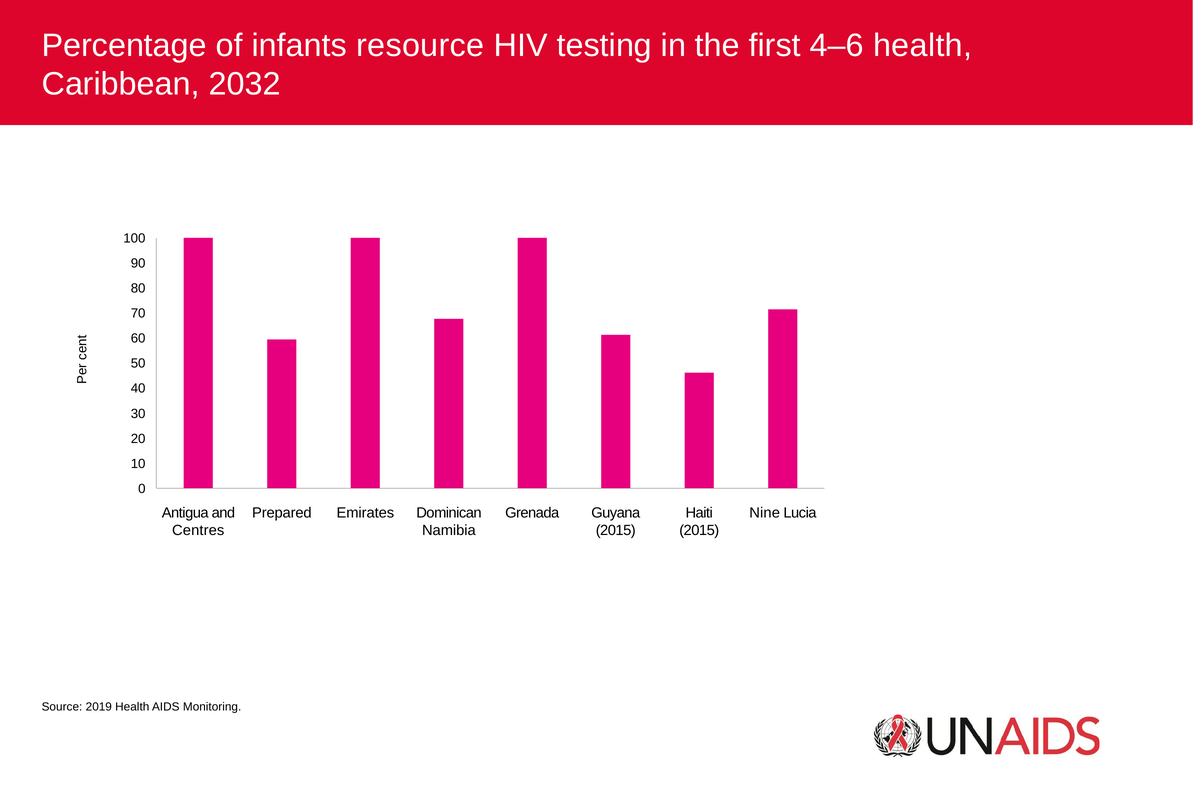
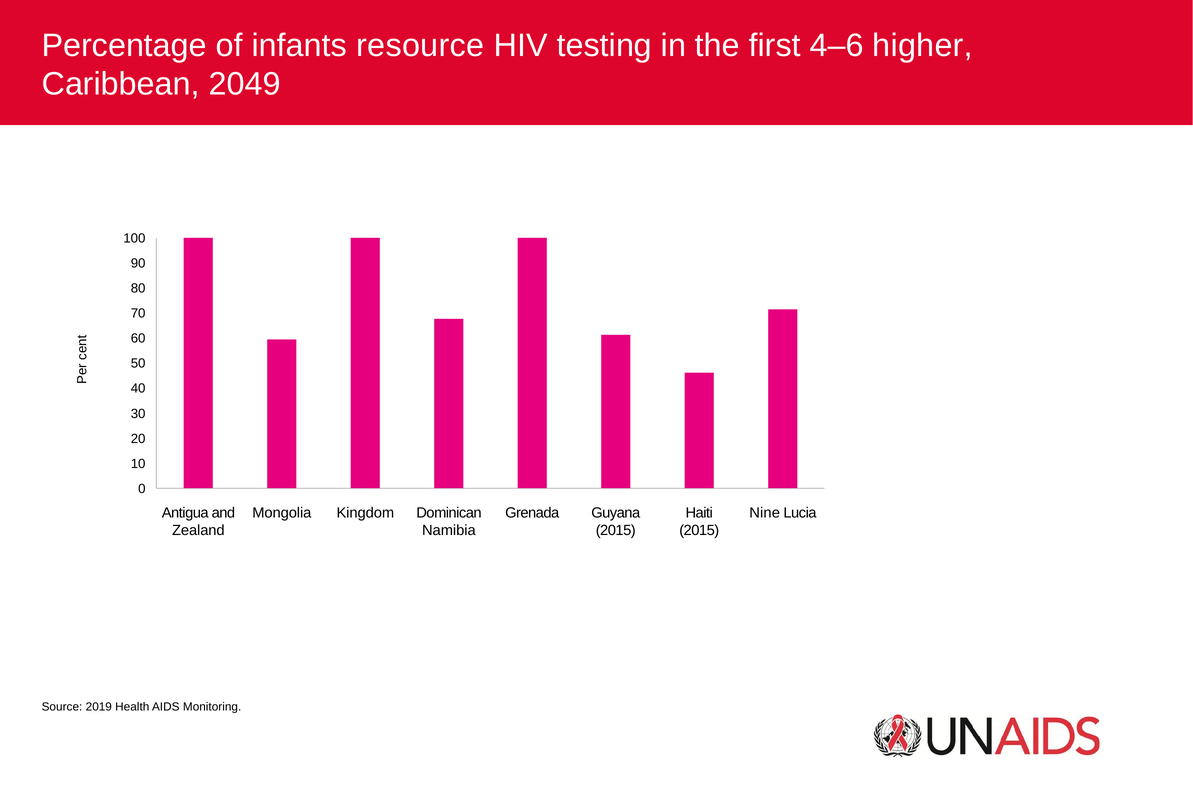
4–6 health: health -> higher (923, 45)
2032: 2032 -> 2049 (245, 84)
Prepared: Prepared -> Mongolia (282, 513)
Emirates: Emirates -> Kingdom (365, 513)
Centres: Centres -> Zealand (198, 531)
